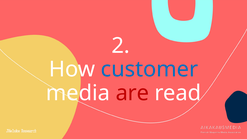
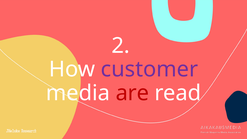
customer colour: blue -> purple (149, 69)
